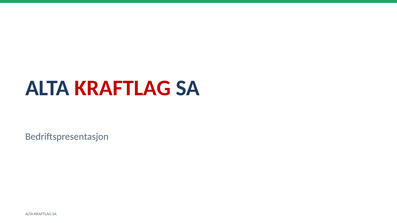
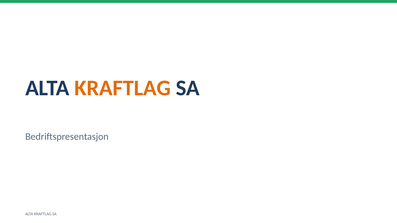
KRAFTLAG colour: red -> orange (123, 88)
